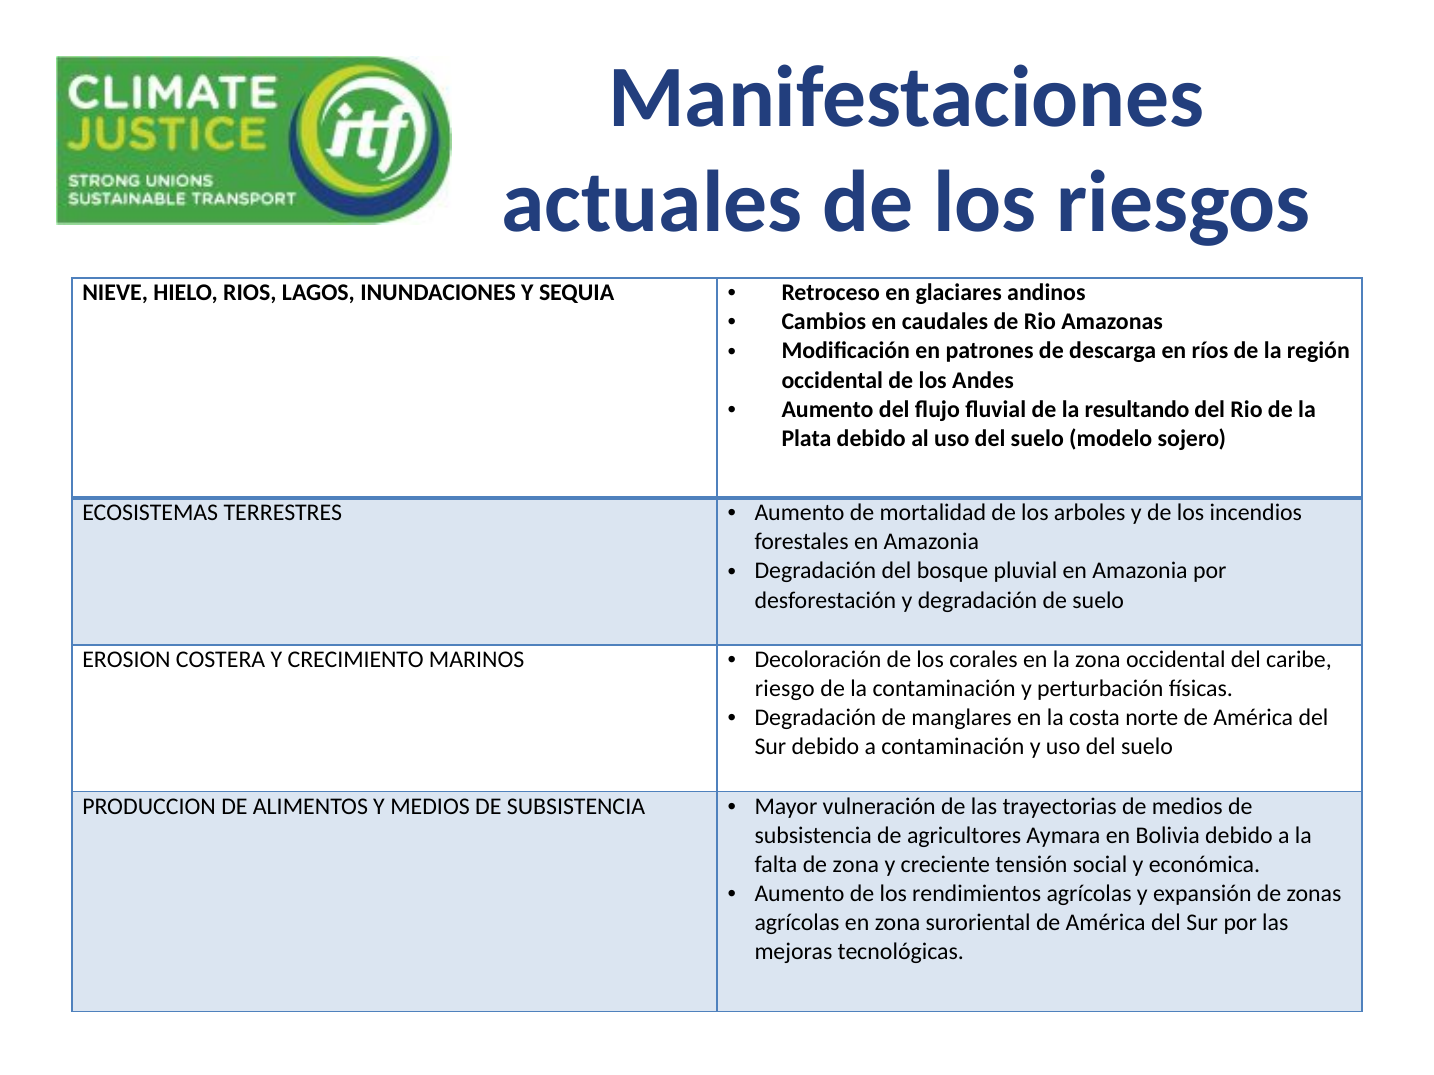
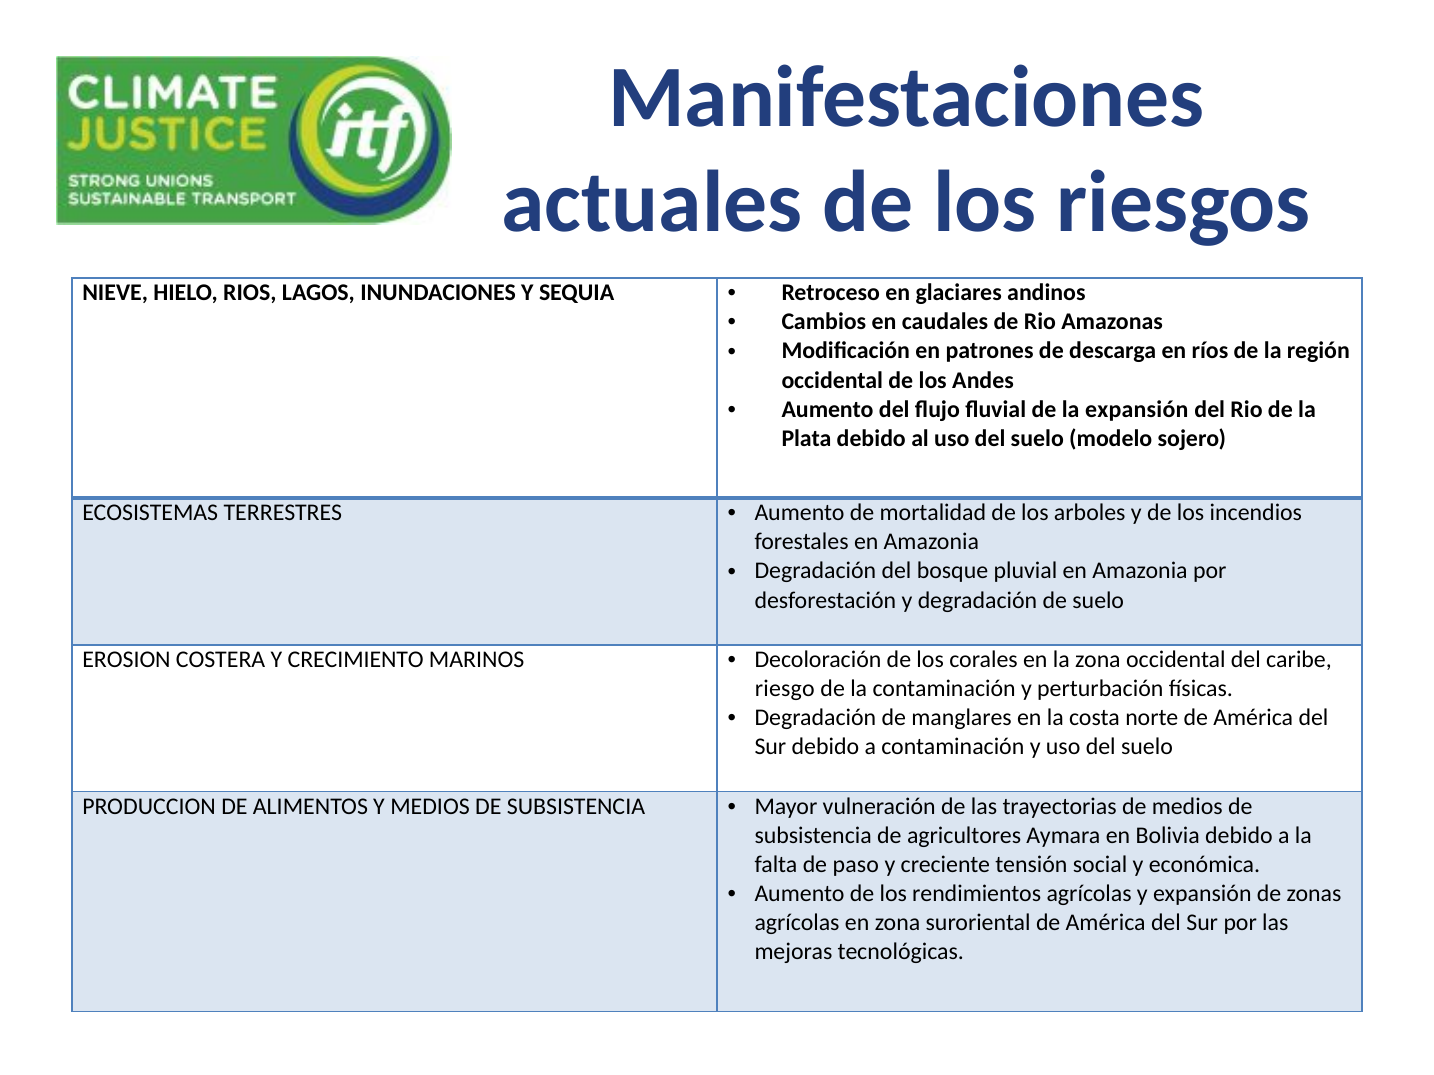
la resultando: resultando -> expansión (1137, 409)
de zona: zona -> paso (856, 865)
